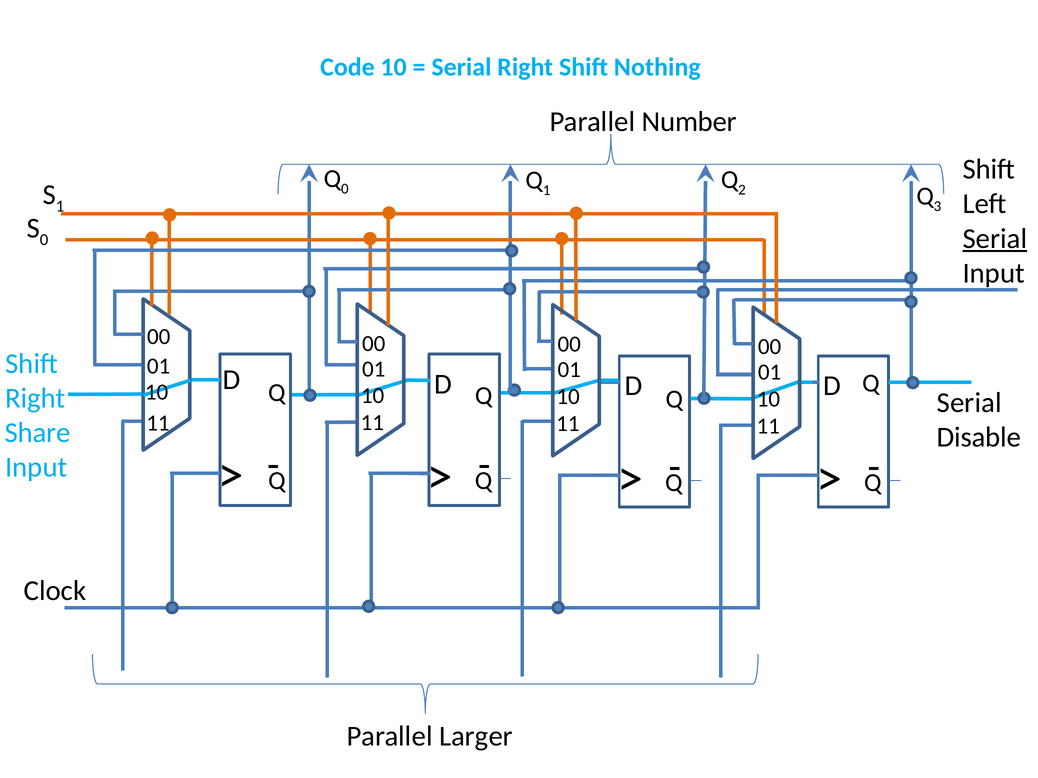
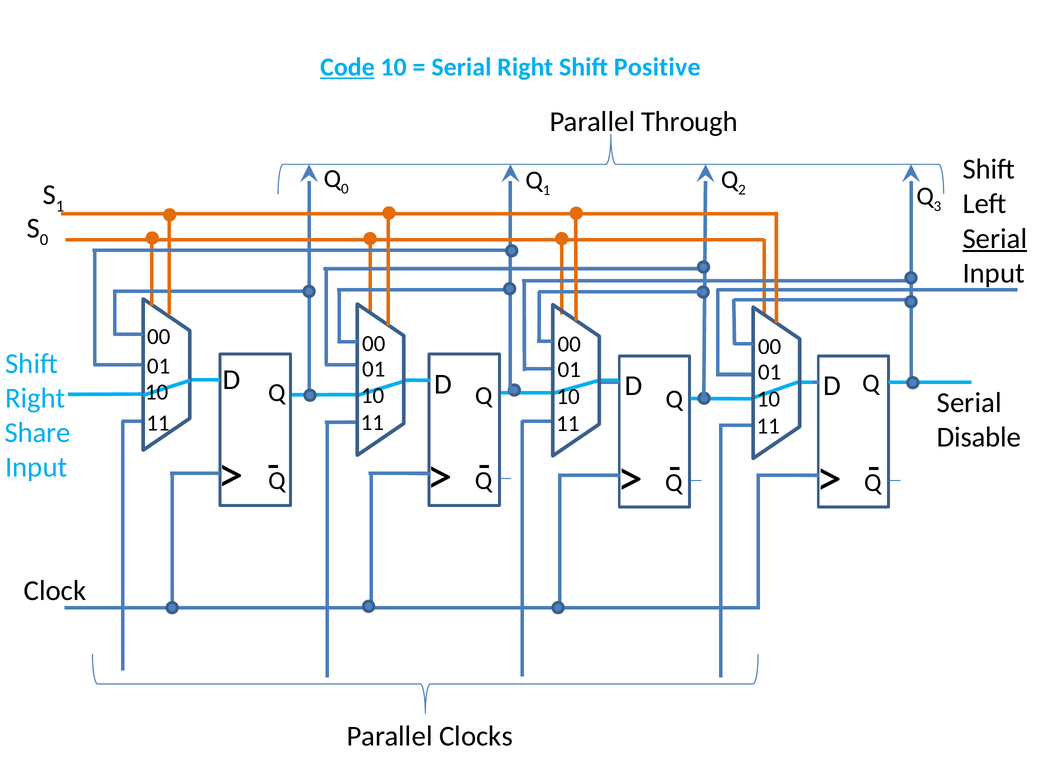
Code underline: none -> present (347, 67)
Nothing: Nothing -> Positive (657, 67)
Number: Number -> Through (689, 122)
Larger: Larger -> Clocks (476, 737)
